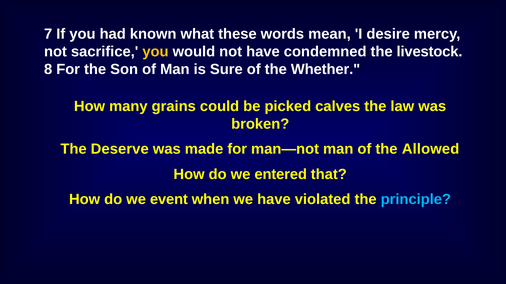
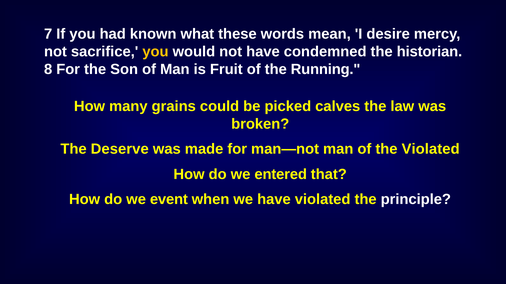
livestock: livestock -> historian (429, 52)
Sure: Sure -> Fruit (226, 69)
Whether: Whether -> Running (326, 69)
the Allowed: Allowed -> Violated (431, 149)
principle colour: light blue -> white (416, 200)
